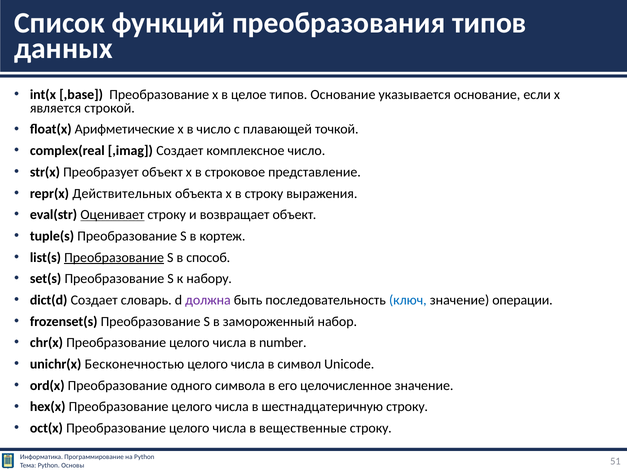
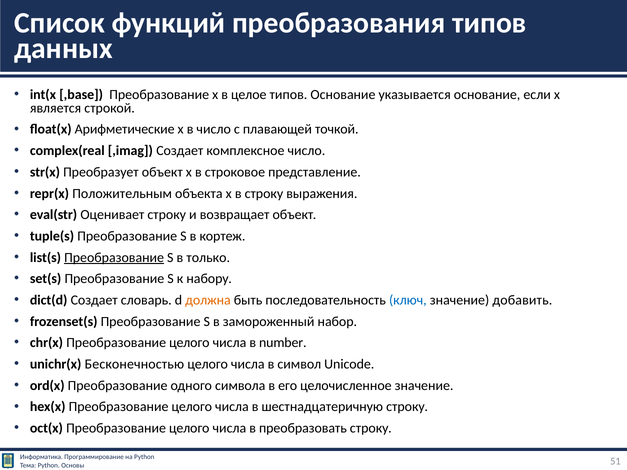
Действительных: Действительных -> Положительным (122, 194)
Оценивает underline: present -> none (112, 215)
способ: способ -> только (208, 258)
должна colour: purple -> orange (208, 300)
операции: операции -> добавить (522, 300)
вещественные: вещественные -> преобразовать (303, 428)
